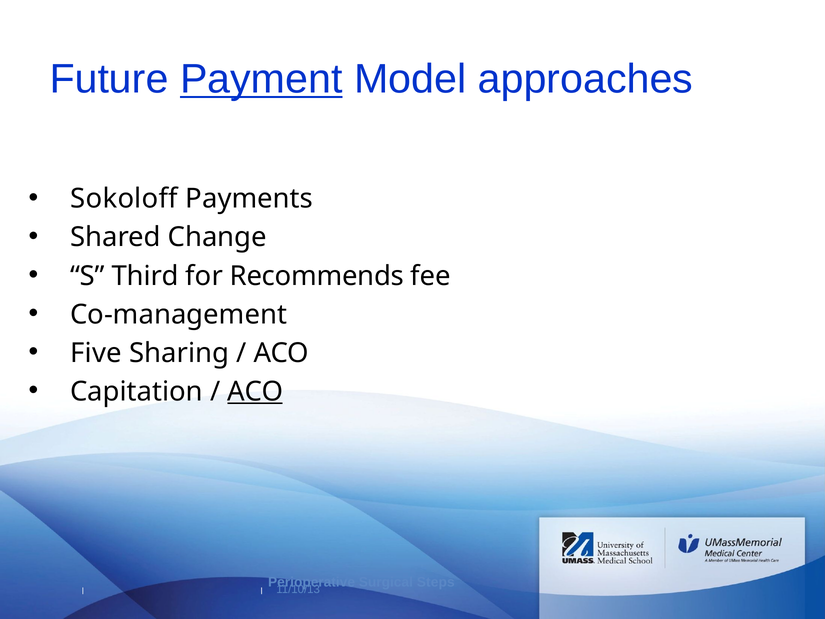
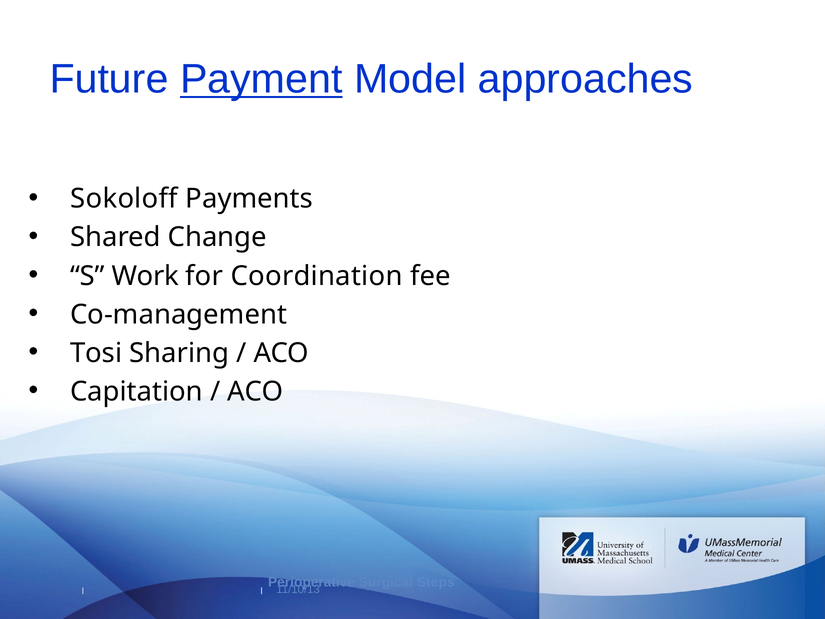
Third: Third -> Work (145, 276)
Recommends: Recommends -> Coordination (317, 276)
Five: Five -> Tosi (96, 353)
ACO underline: present -> none (255, 391)
